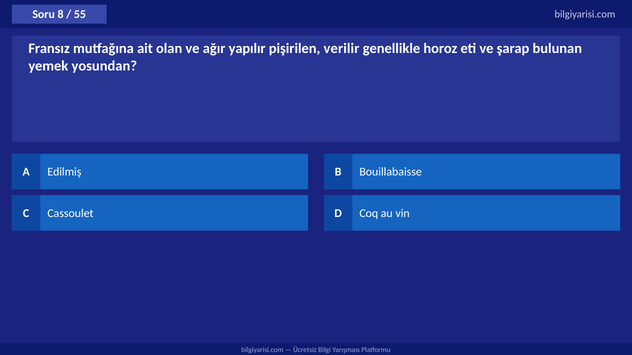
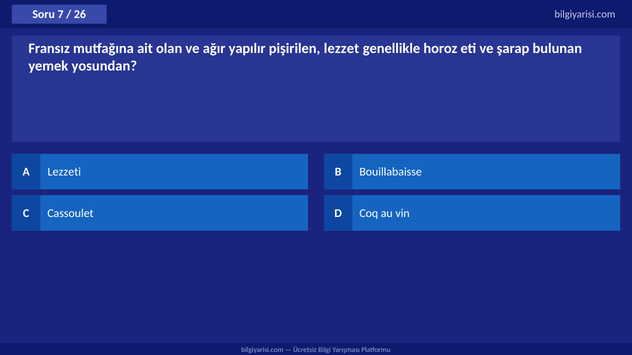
8: 8 -> 7 (61, 14)
55: 55 -> 26 (80, 14)
verilir: verilir -> lezzet (342, 49)
Edilmiş: Edilmiş -> Lezzeti (64, 172)
